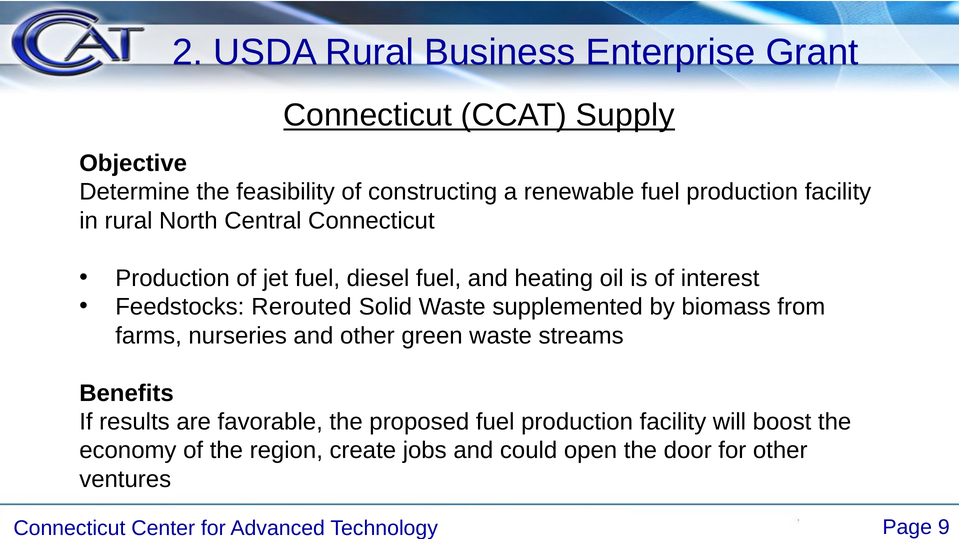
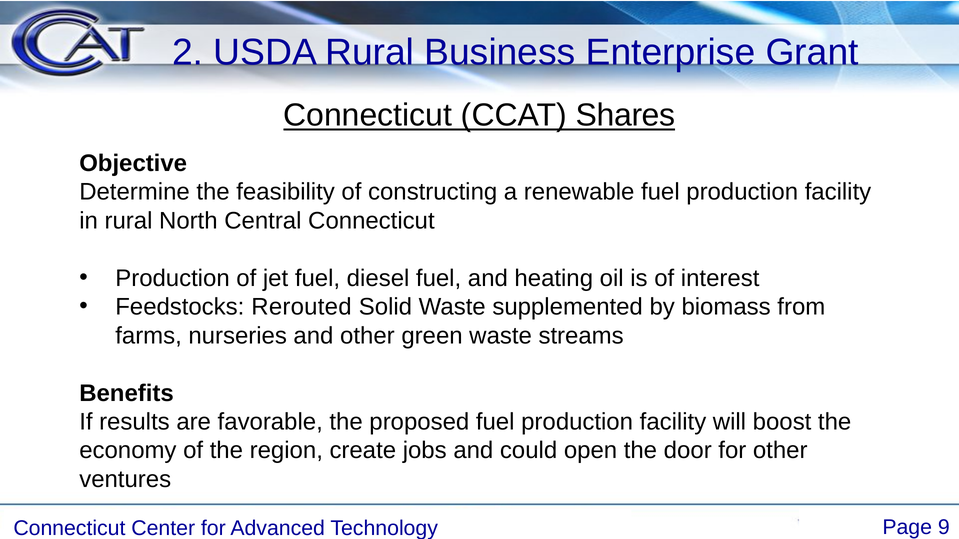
Supply: Supply -> Shares (625, 116)
